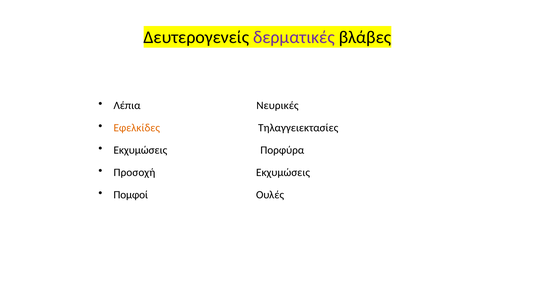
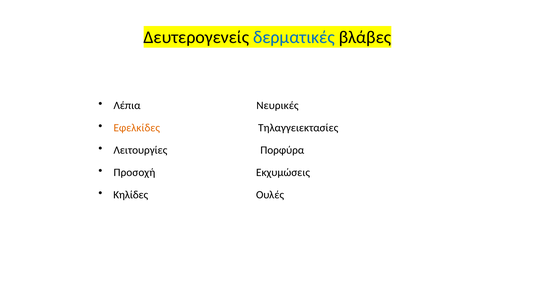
δερματικές colour: purple -> blue (294, 37)
Εκχυμώσεις: Εκχυμώσεις -> Λειτουργίες (140, 150)
Πομφοί: Πομφοί -> Κηλίδες (131, 195)
